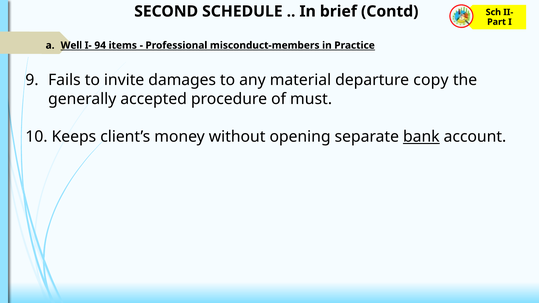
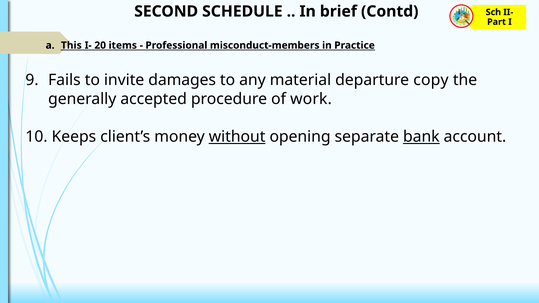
Well: Well -> This (71, 45)
94: 94 -> 20 (100, 45)
must: must -> work (311, 99)
without underline: none -> present (237, 137)
